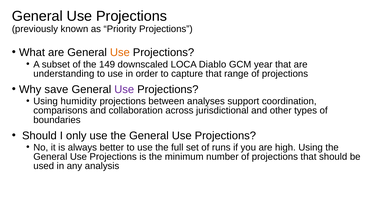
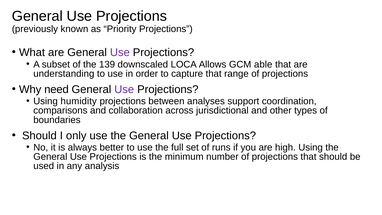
Use colour: orange -> purple (120, 52)
149: 149 -> 139 (107, 64)
Diablo: Diablo -> Allows (213, 64)
year: year -> able (263, 64)
save: save -> need (56, 89)
